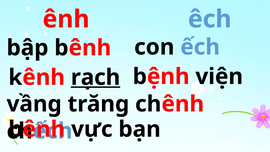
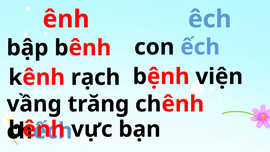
rạch underline: present -> none (96, 77)
